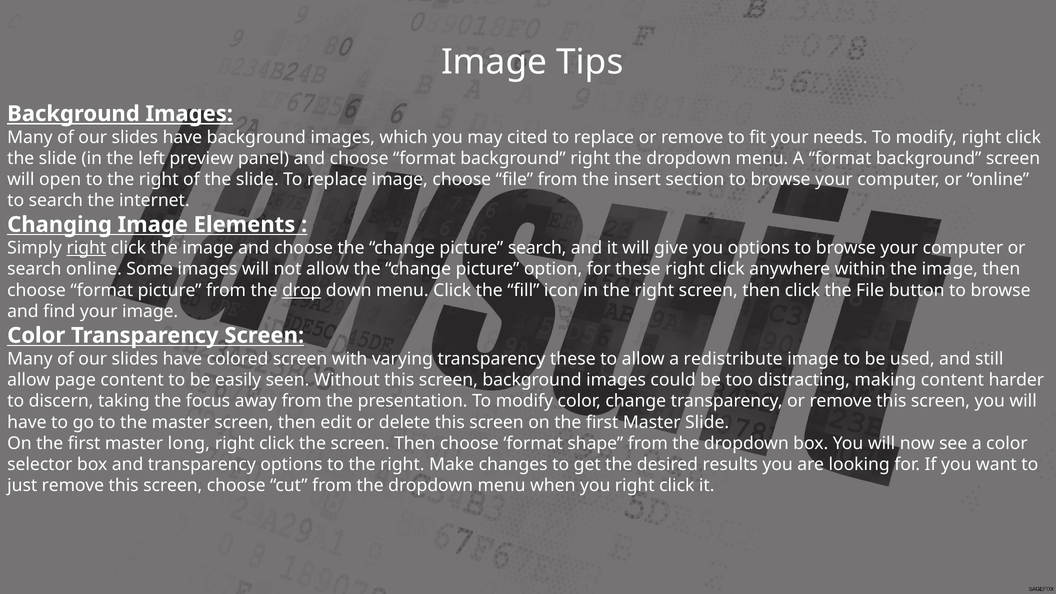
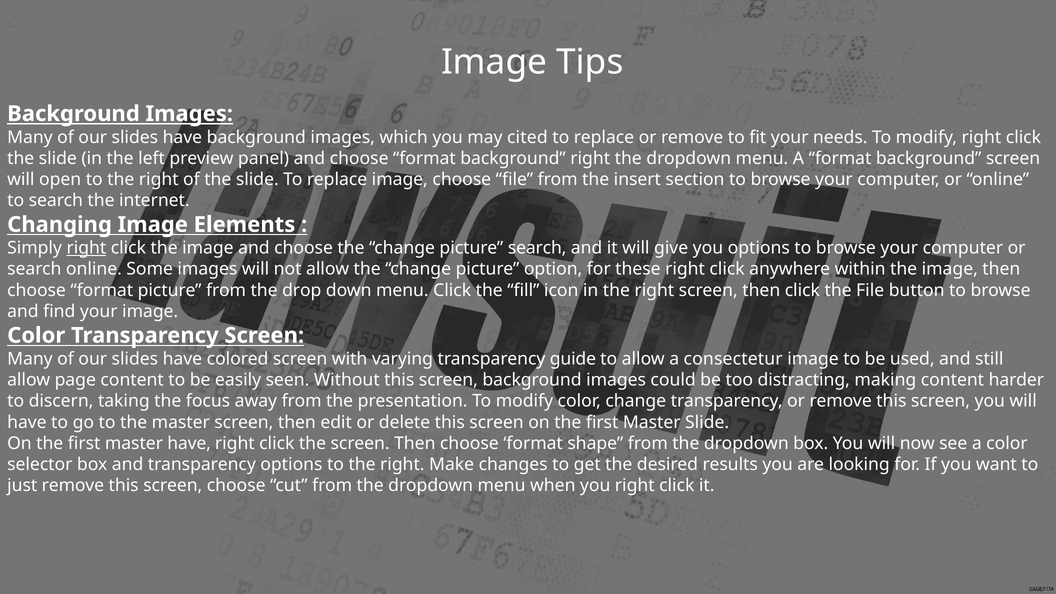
drop underline: present -> none (302, 290)
transparency these: these -> guide (573, 359)
redistribute: redistribute -> consectetur (733, 359)
master long: long -> have (189, 443)
